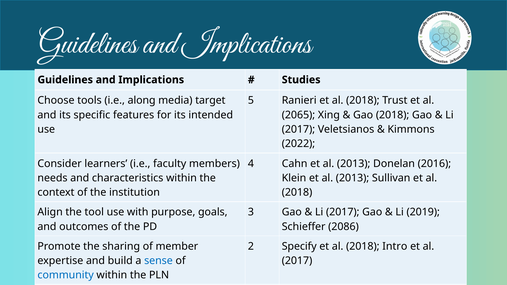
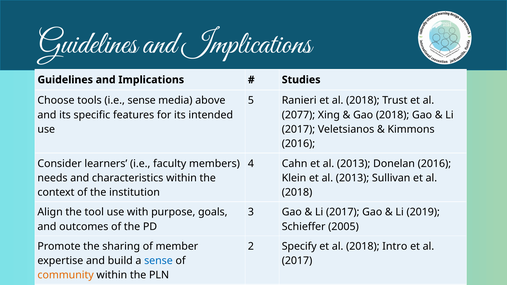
i.e along: along -> sense (142, 101)
target: target -> above (210, 101)
2065: 2065 -> 2077 (298, 115)
2022: 2022 -> 2016 (298, 144)
2086: 2086 -> 2005 (343, 227)
community colour: blue -> orange (66, 275)
